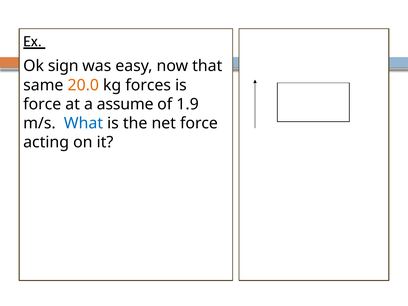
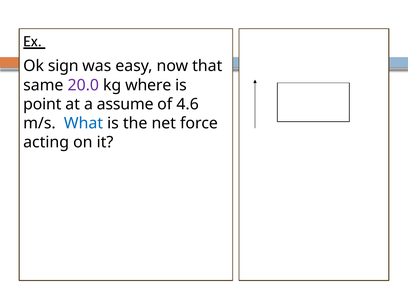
20.0 colour: orange -> purple (83, 85)
forces: forces -> where (148, 85)
force: force -> point (42, 104)
1.9: 1.9 -> 4.6 (188, 104)
